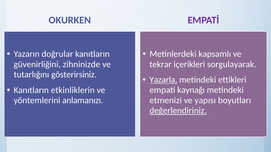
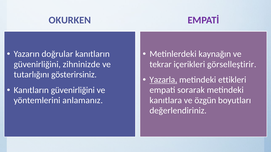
kapsamlı: kapsamlı -> kaynağın (215, 54)
sorgulayarak: sorgulayarak -> görselleştirir (232, 64)
etkinliklerin: etkinliklerin -> güvenirliğini (73, 90)
kaynağı: kaynağı -> sorarak (191, 90)
etmenizi: etmenizi -> kanıtlara (166, 101)
yapısı: yapısı -> özgün (205, 101)
anlamanızı: anlamanızı -> anlamanız (83, 101)
değerlendiriniz underline: present -> none (178, 111)
